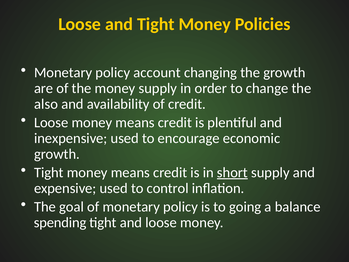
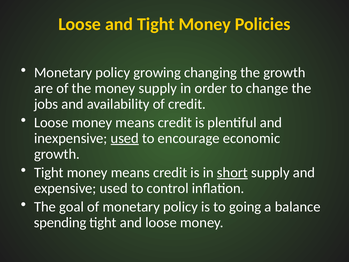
account: account -> growing (157, 73)
also: also -> jobs (46, 104)
used underline: none -> present (125, 138)
